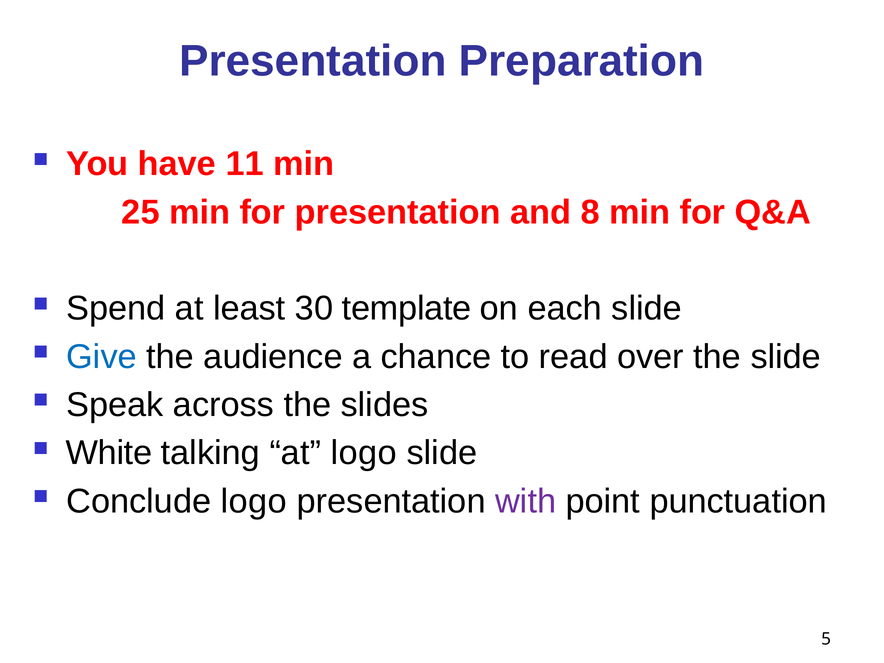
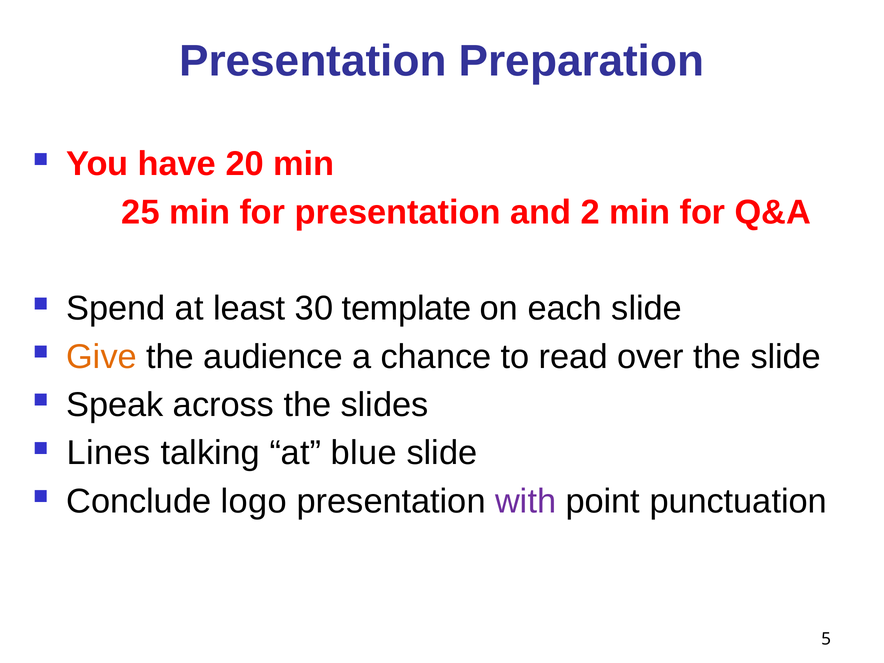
11: 11 -> 20 (245, 164)
8: 8 -> 2 (590, 212)
Give colour: blue -> orange (102, 357)
White: White -> Lines (109, 453)
at logo: logo -> blue (364, 453)
